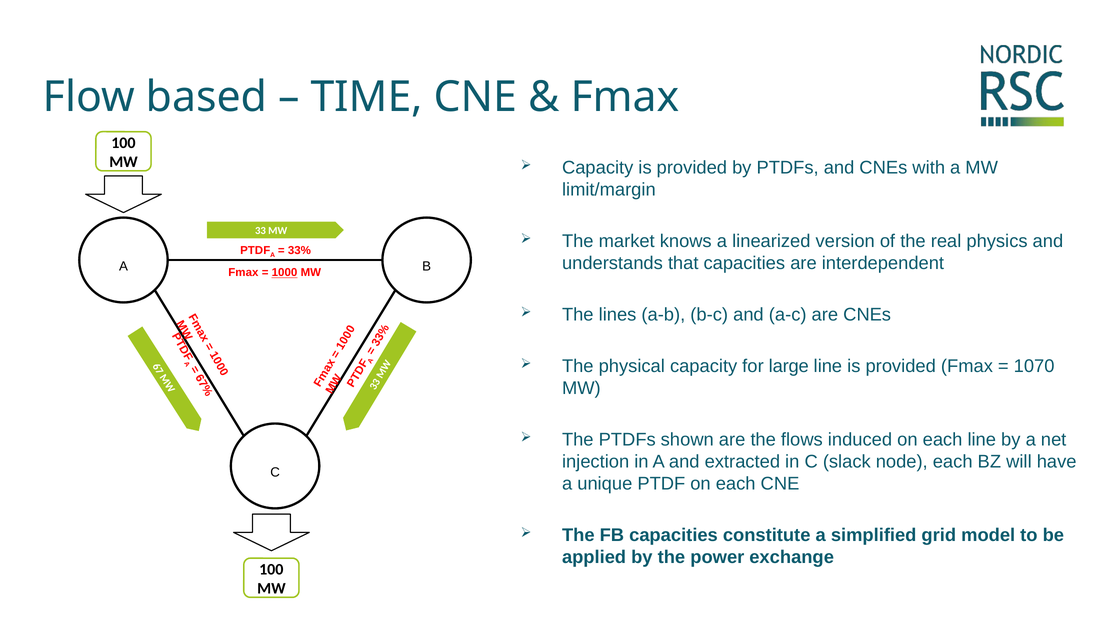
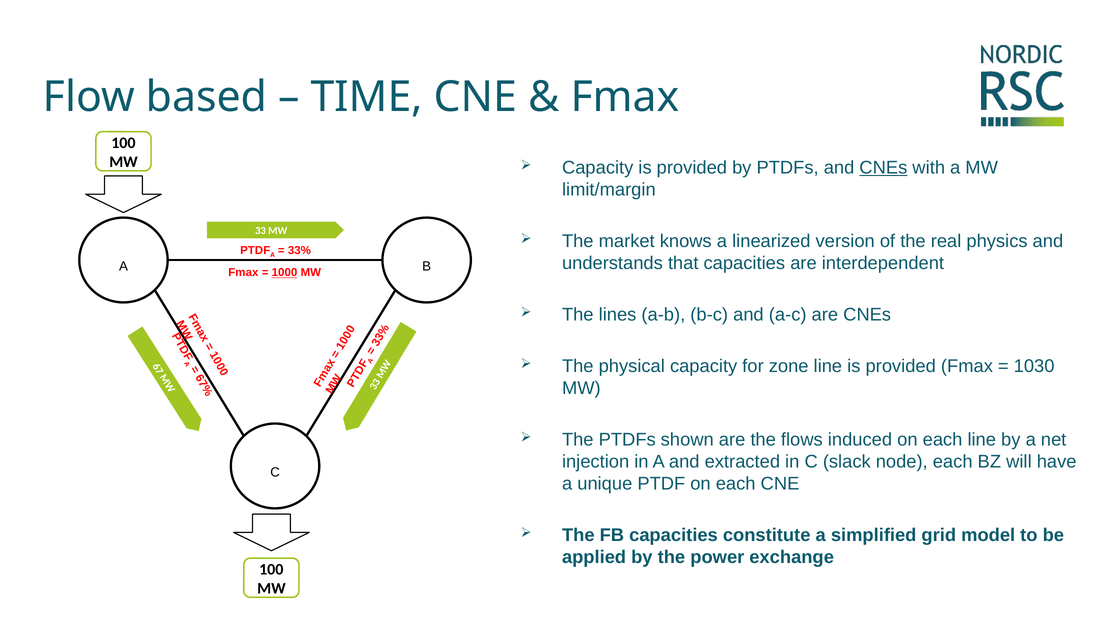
CNEs underline: none -> present (883, 168)
large: large -> zone (789, 366)
1070: 1070 -> 1030 (1034, 366)
